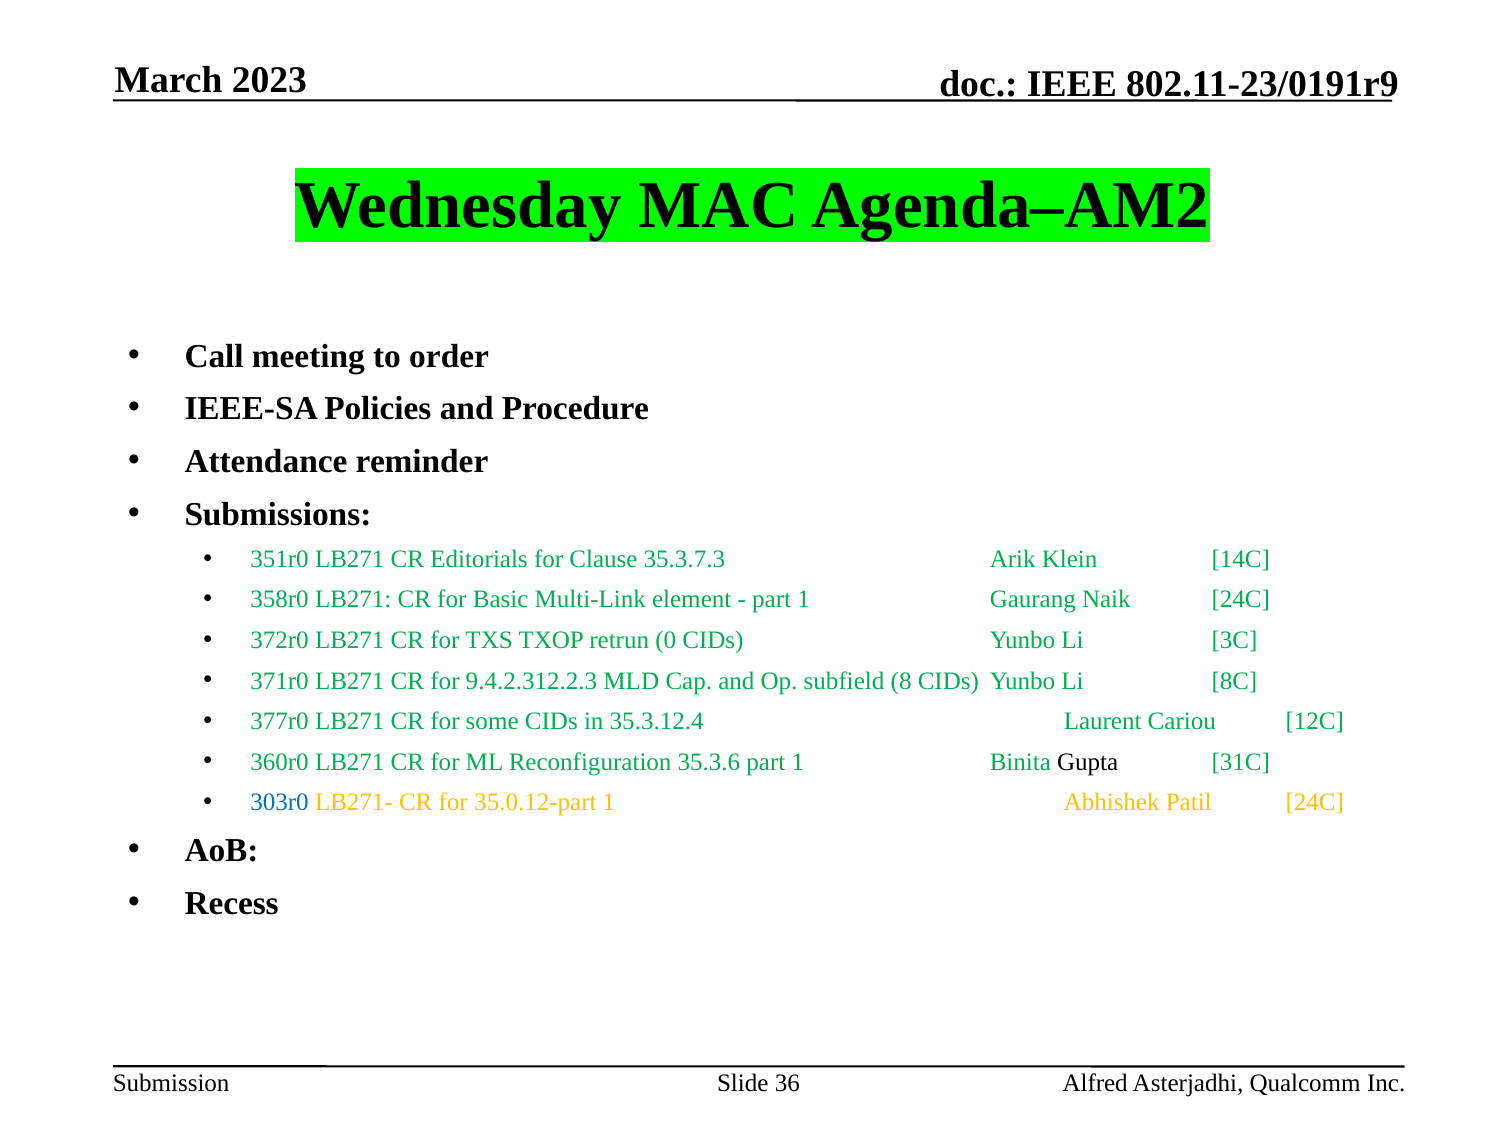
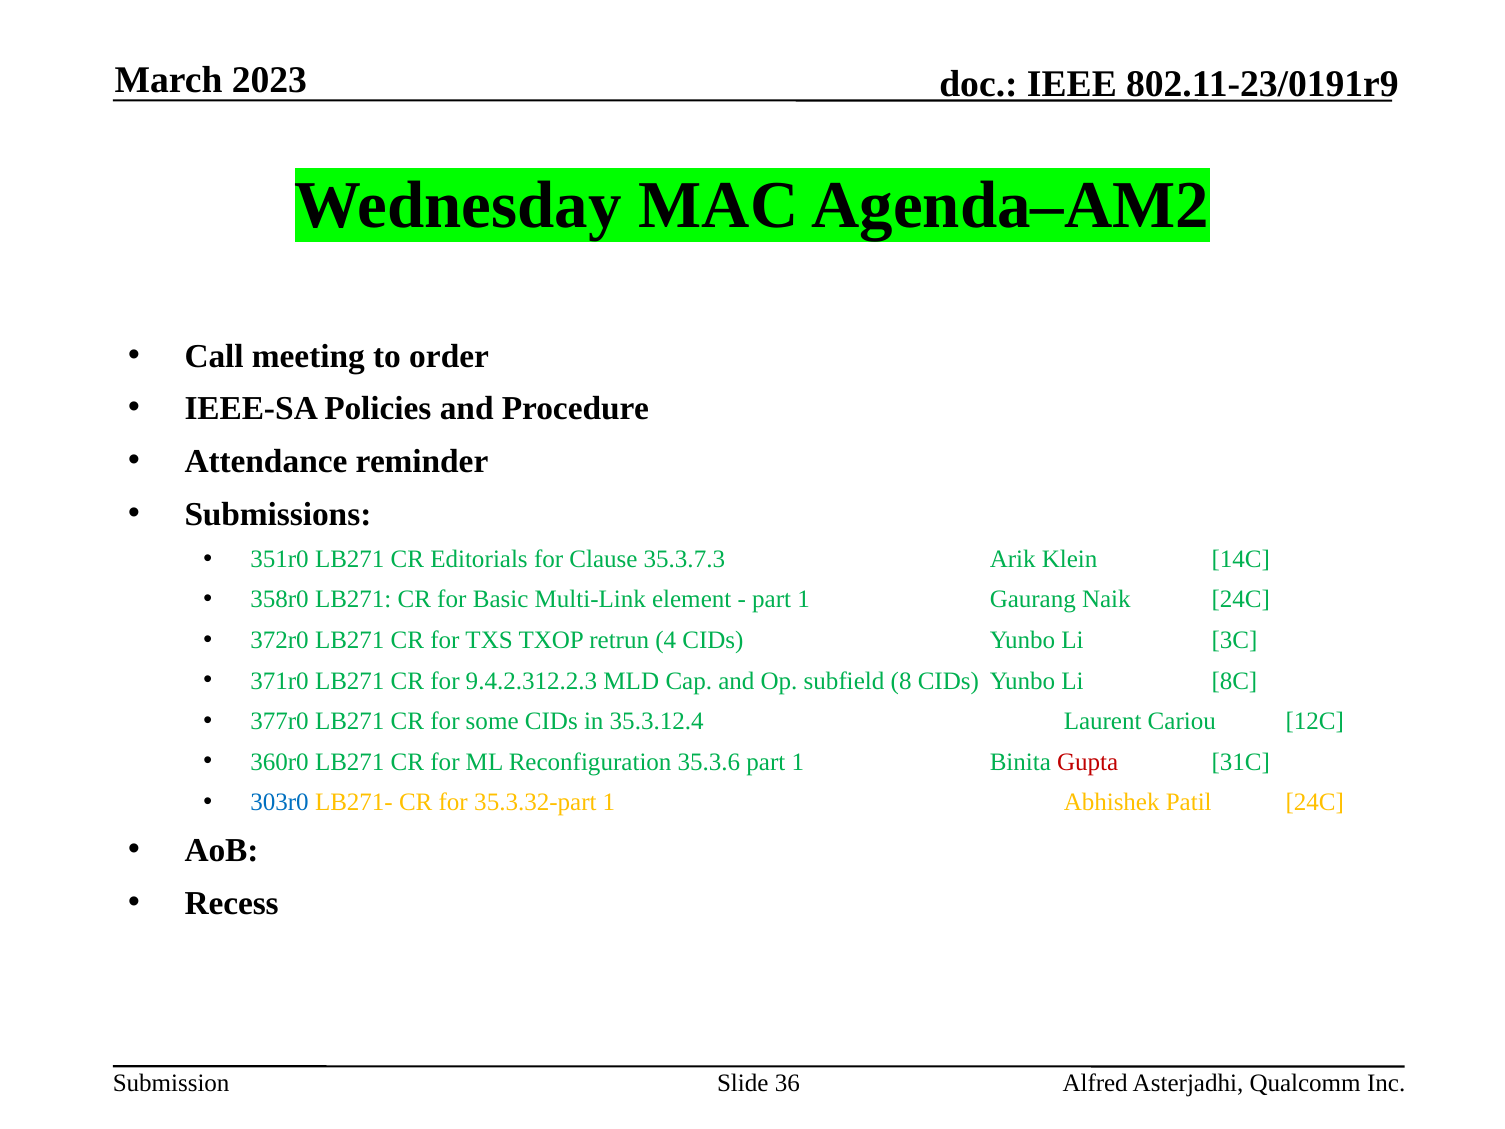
0: 0 -> 4 (666, 640)
Gupta colour: black -> red (1088, 762)
35.0.12-part: 35.0.12-part -> 35.3.32-part (535, 802)
